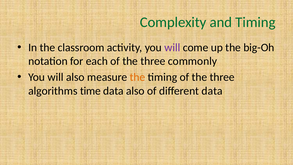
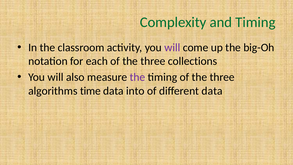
commonly: commonly -> collections (193, 61)
the colour: orange -> purple (138, 77)
data also: also -> into (135, 91)
